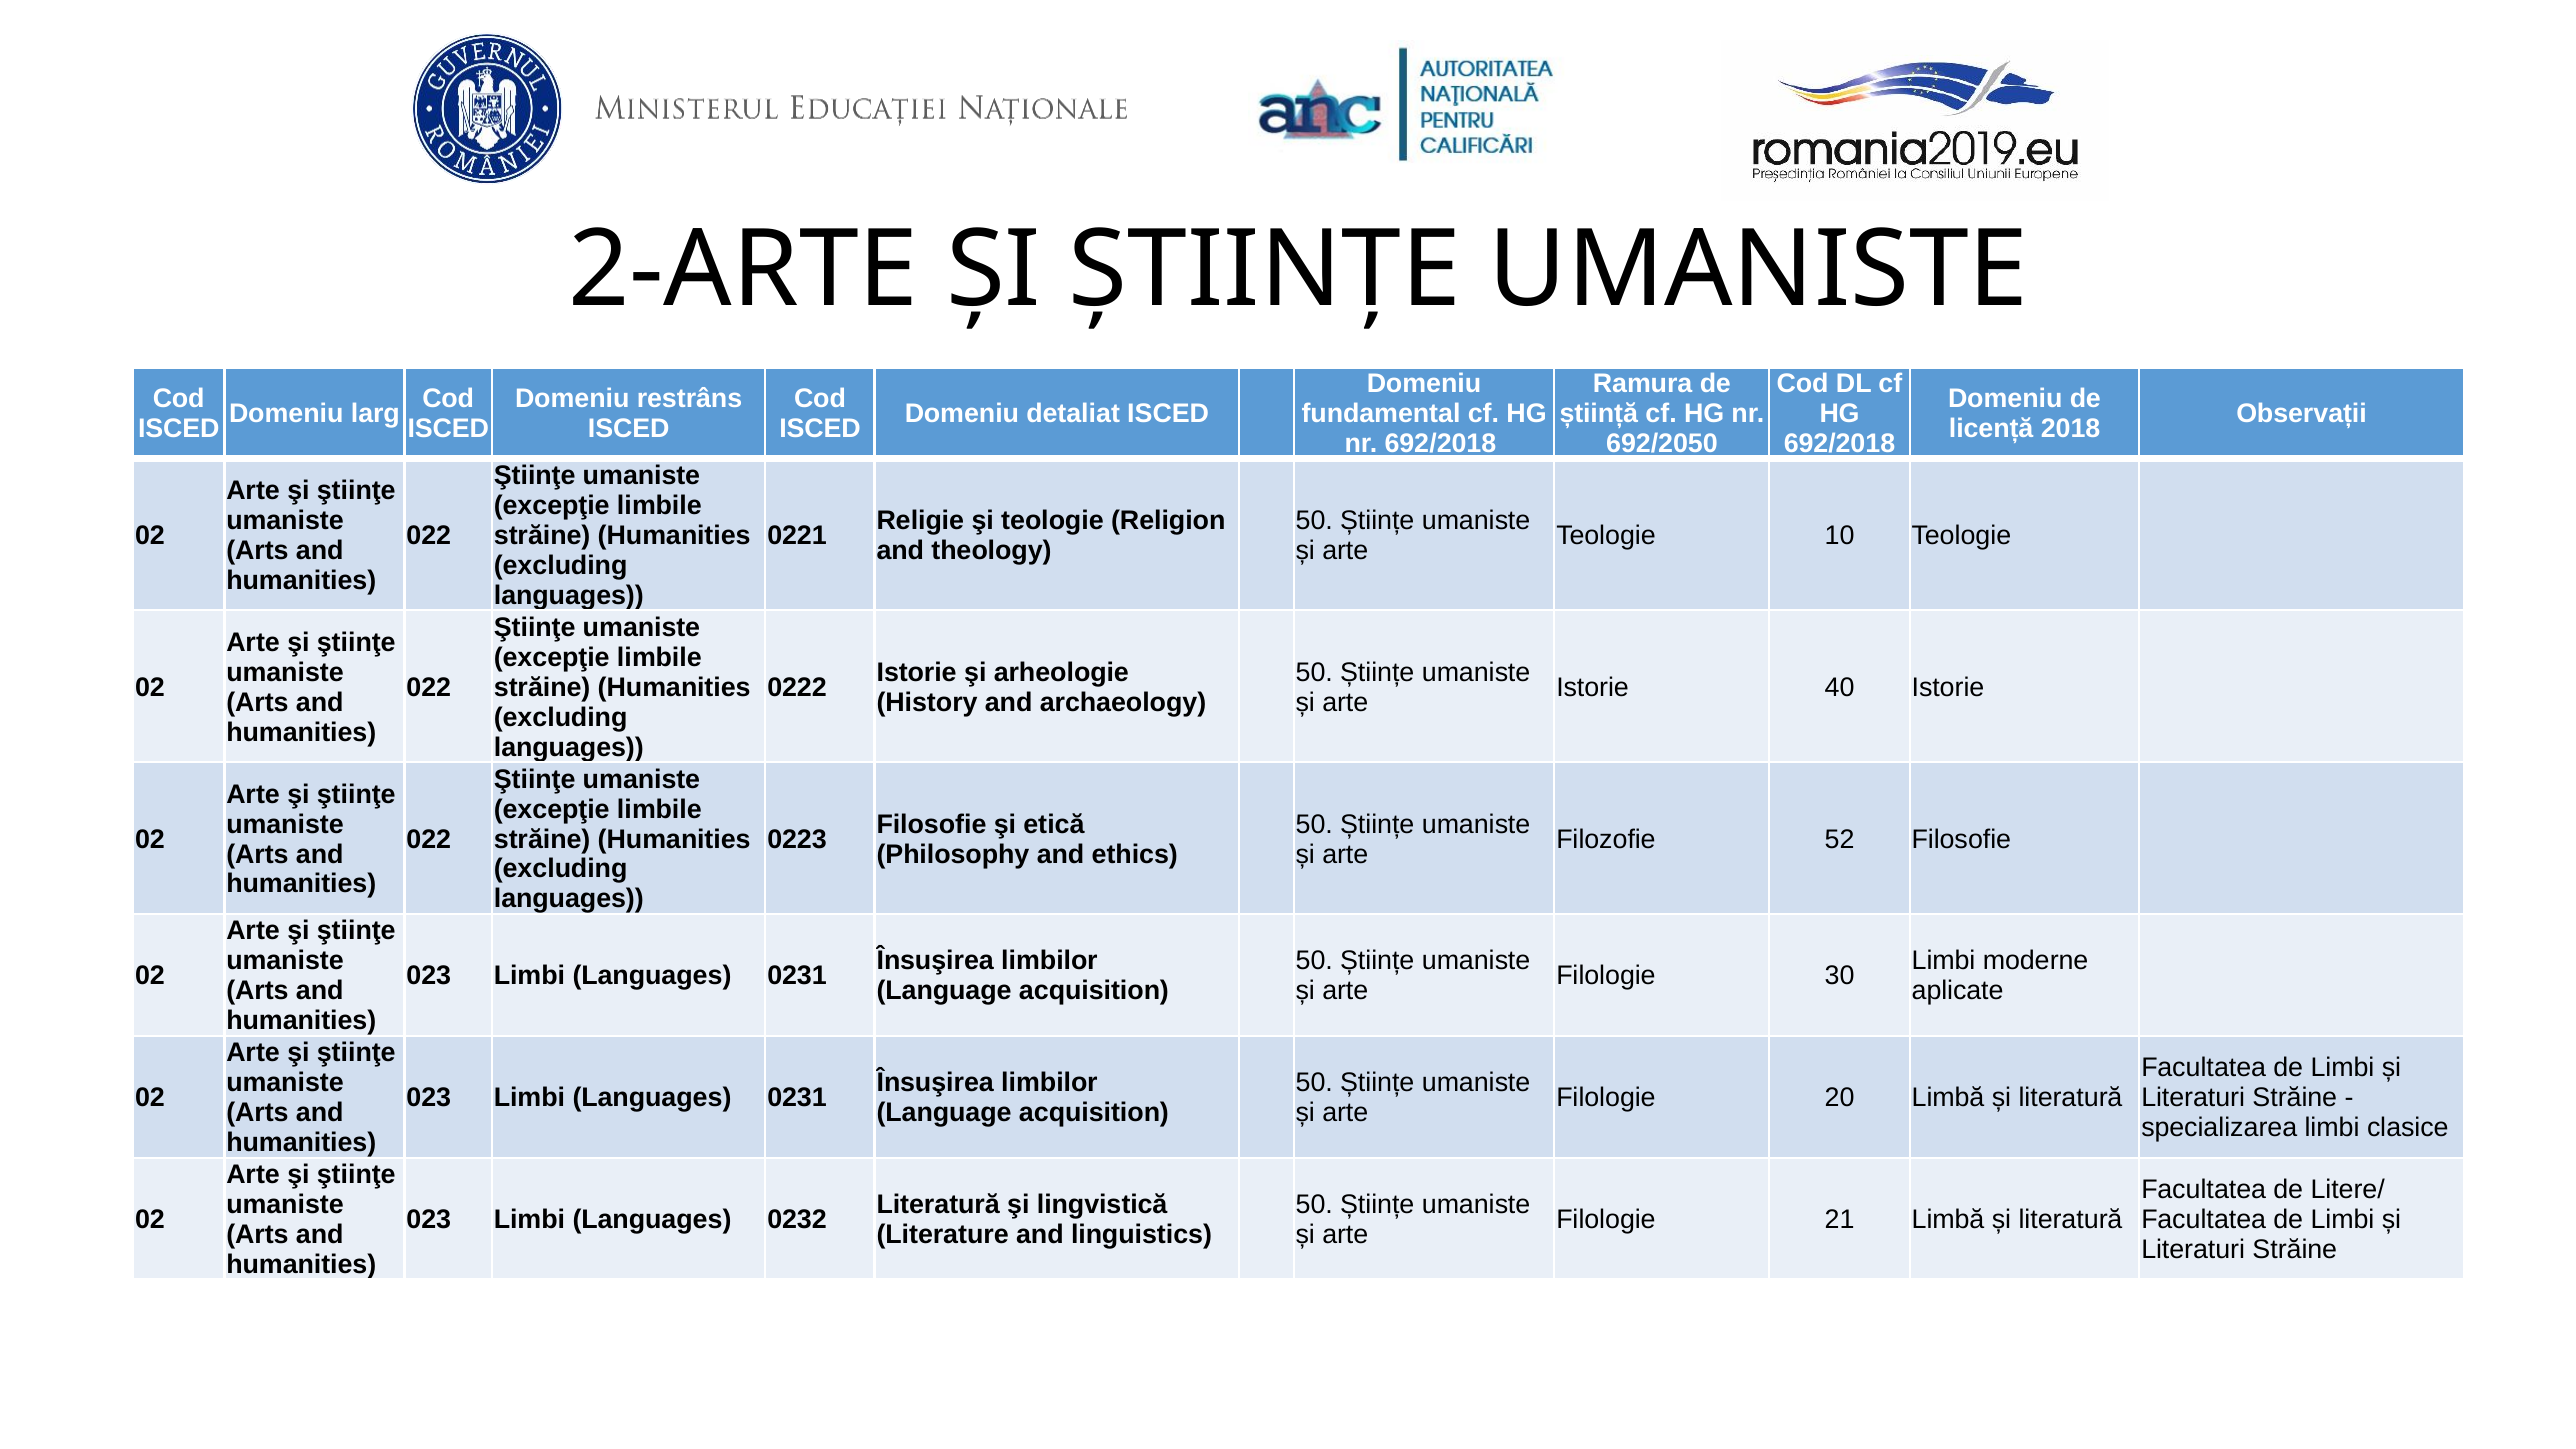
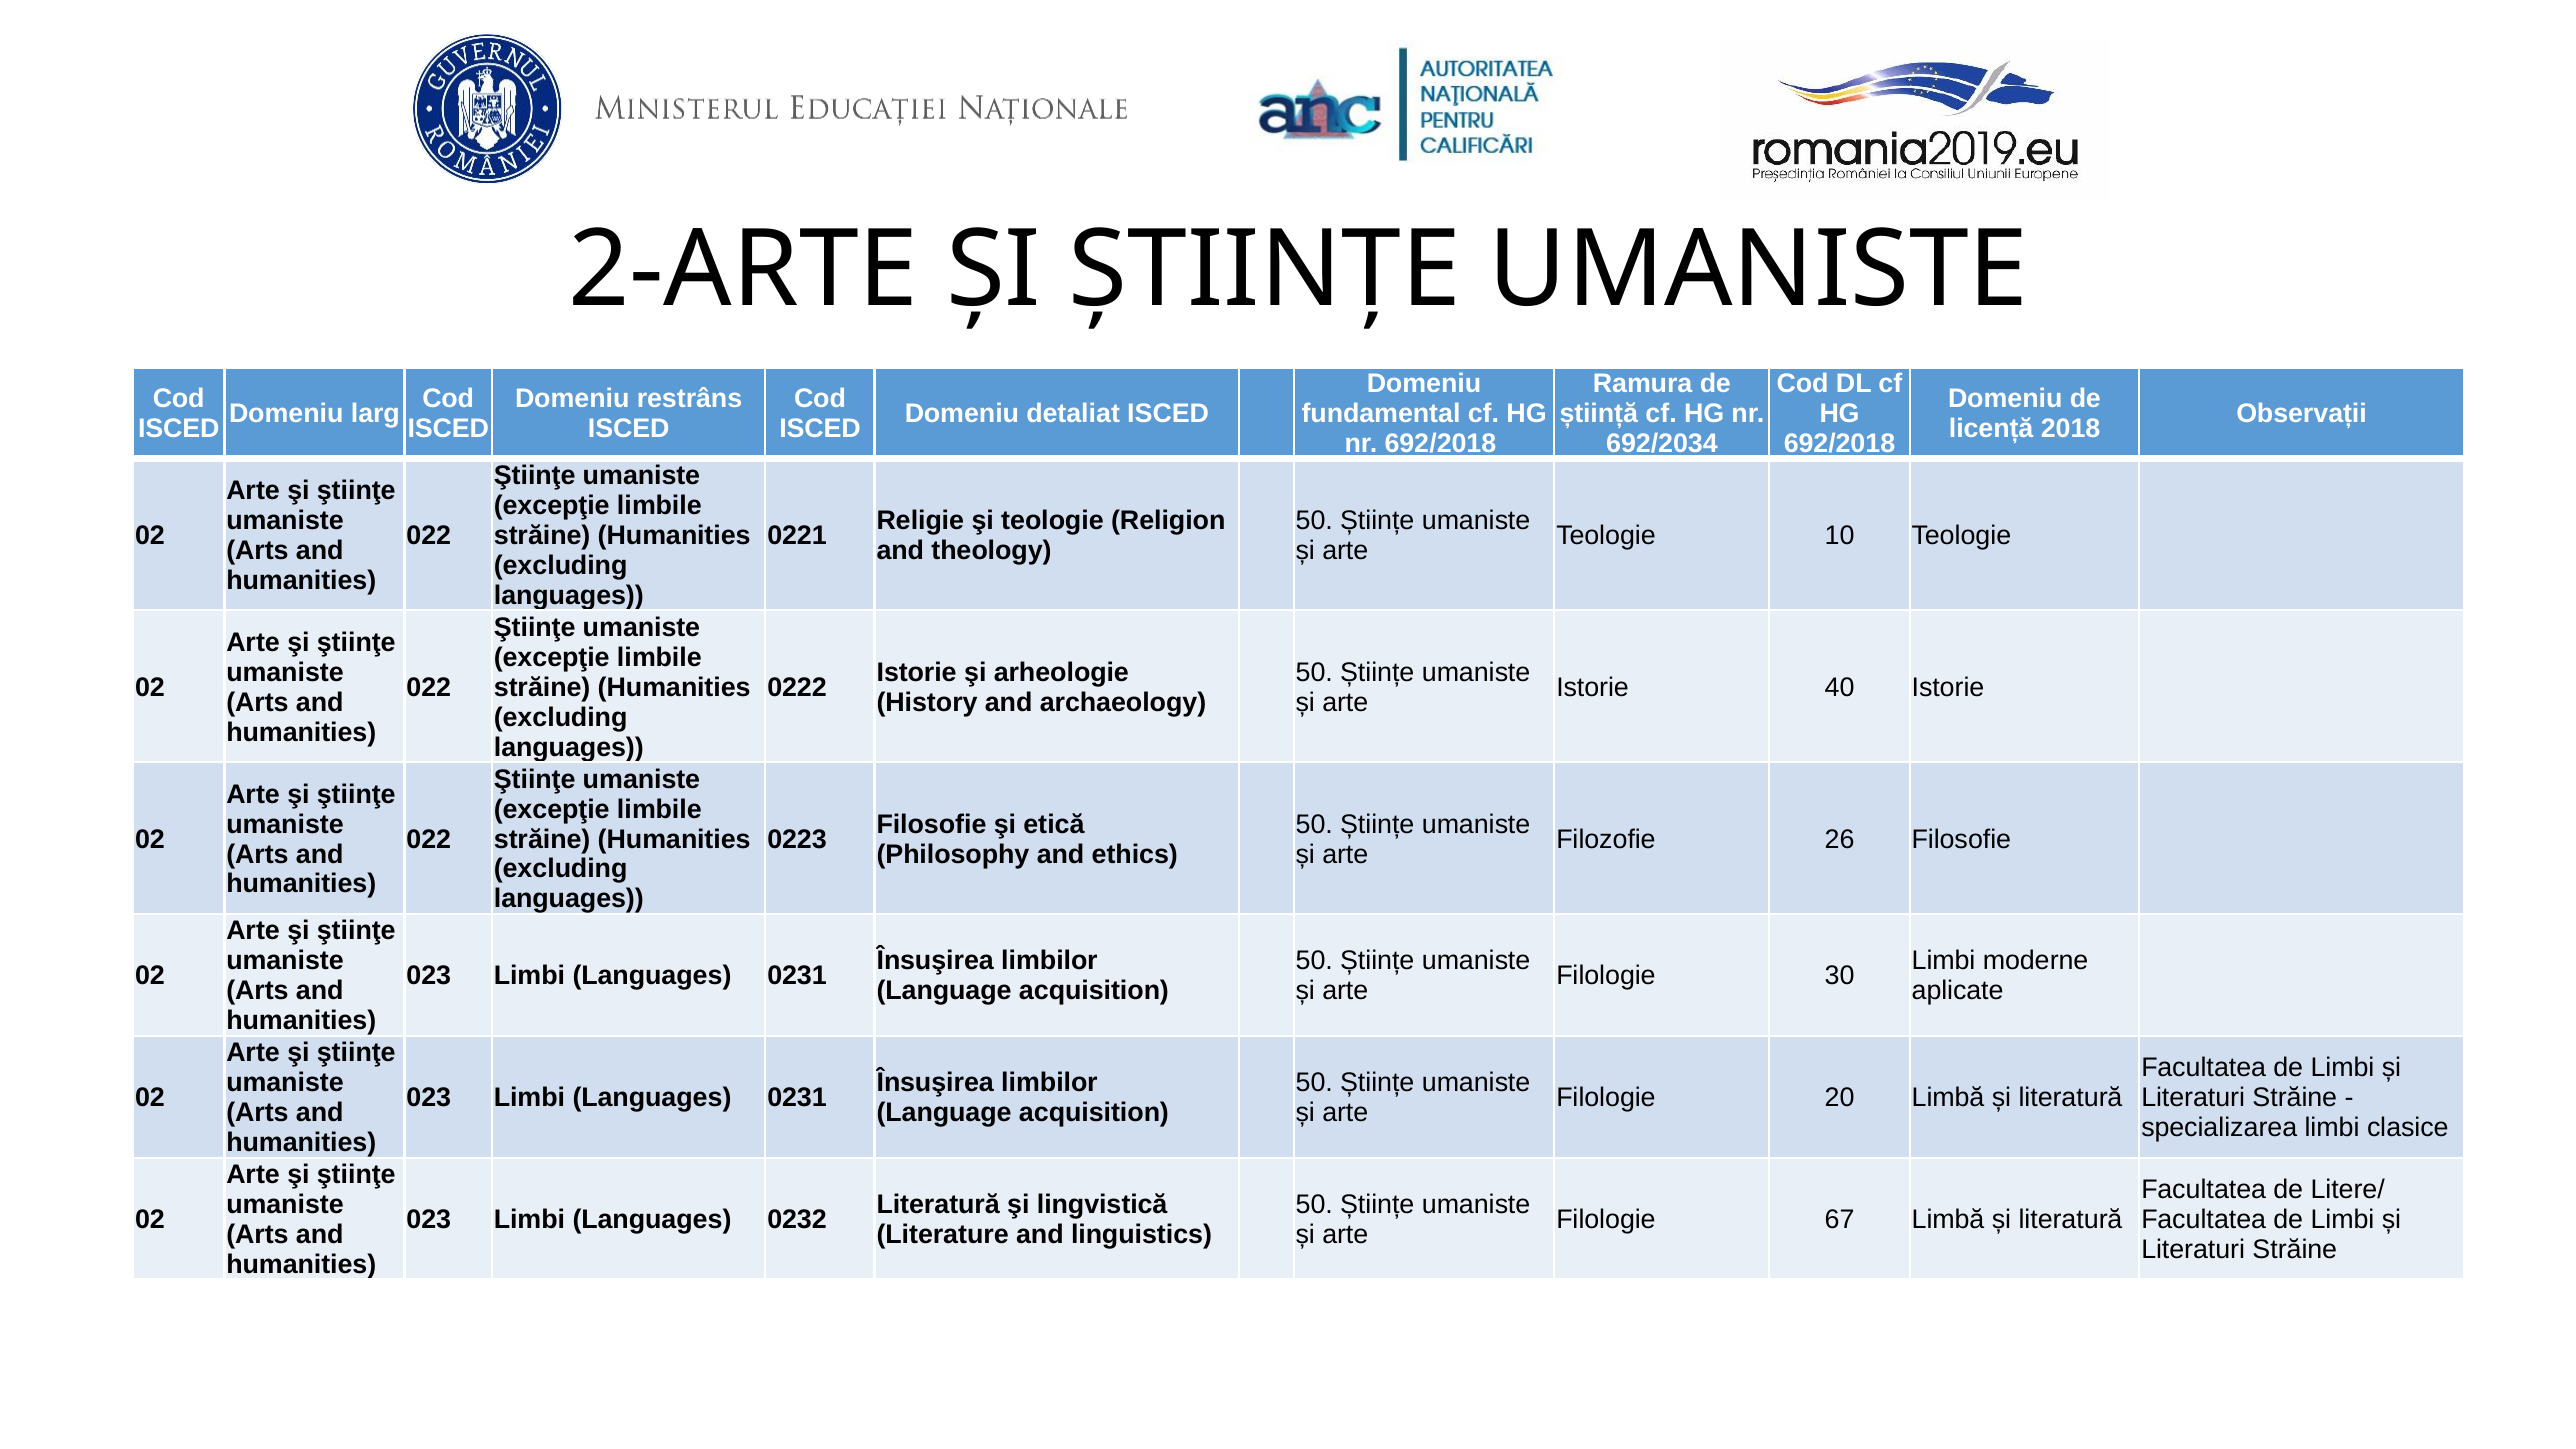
692/2050: 692/2050 -> 692/2034 (1662, 443)
52: 52 -> 26 (1840, 839)
21: 21 -> 67 (1840, 1220)
